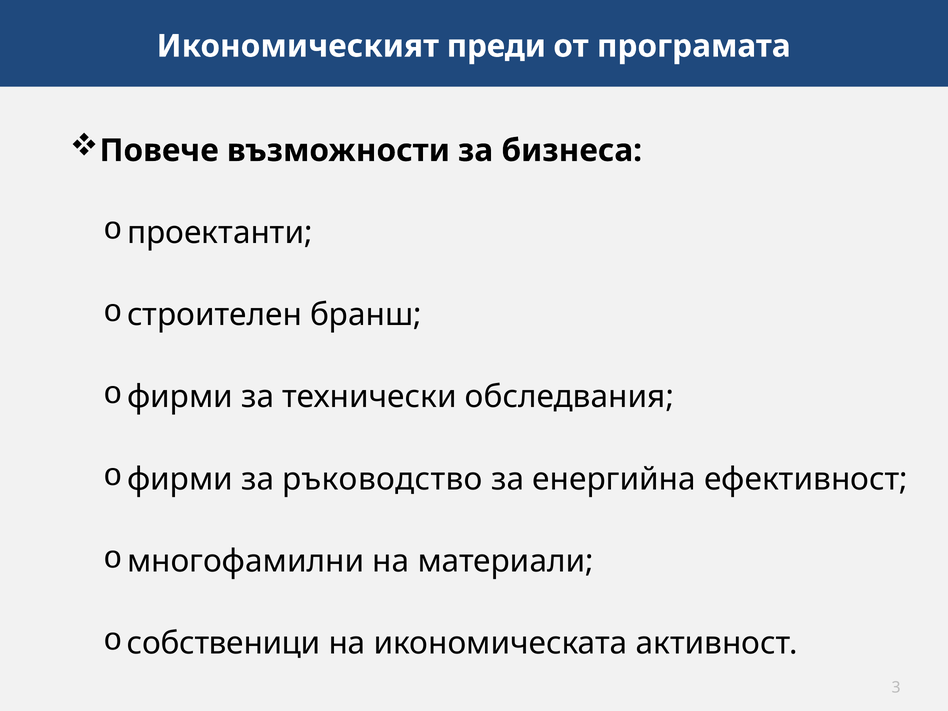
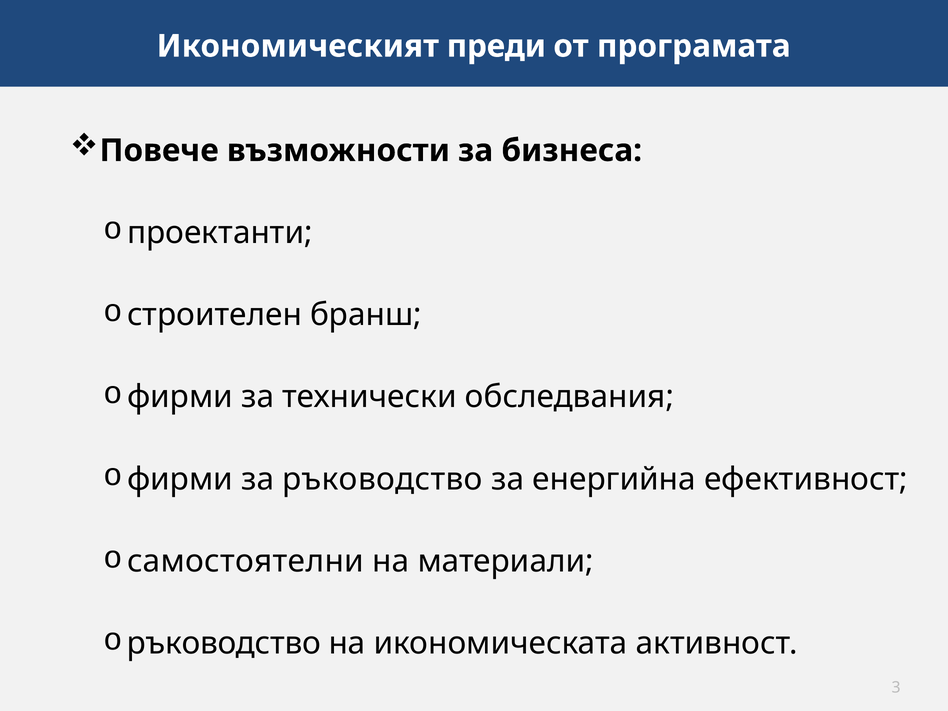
многофамилни: многофамилни -> самостоятелни (245, 561)
собственици: собственици -> ръководство (224, 643)
